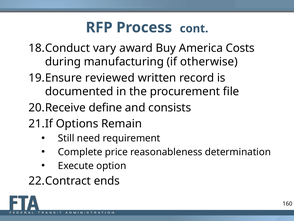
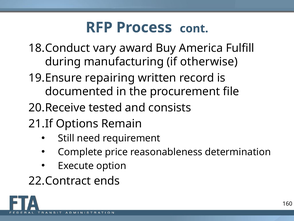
Costs: Costs -> Fulfill (240, 48)
reviewed: reviewed -> repairing (110, 78)
define: define -> tested (105, 107)
